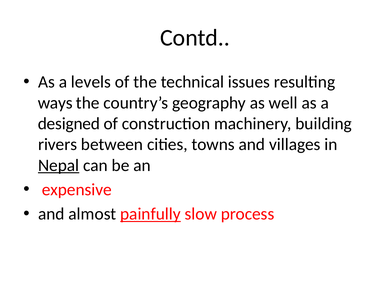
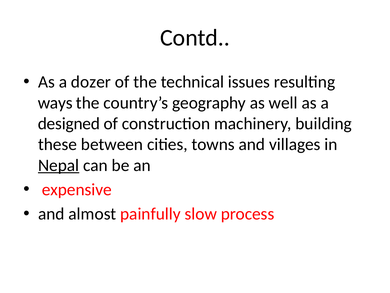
levels: levels -> dozer (91, 82)
rivers: rivers -> these (58, 144)
painfully underline: present -> none (150, 214)
